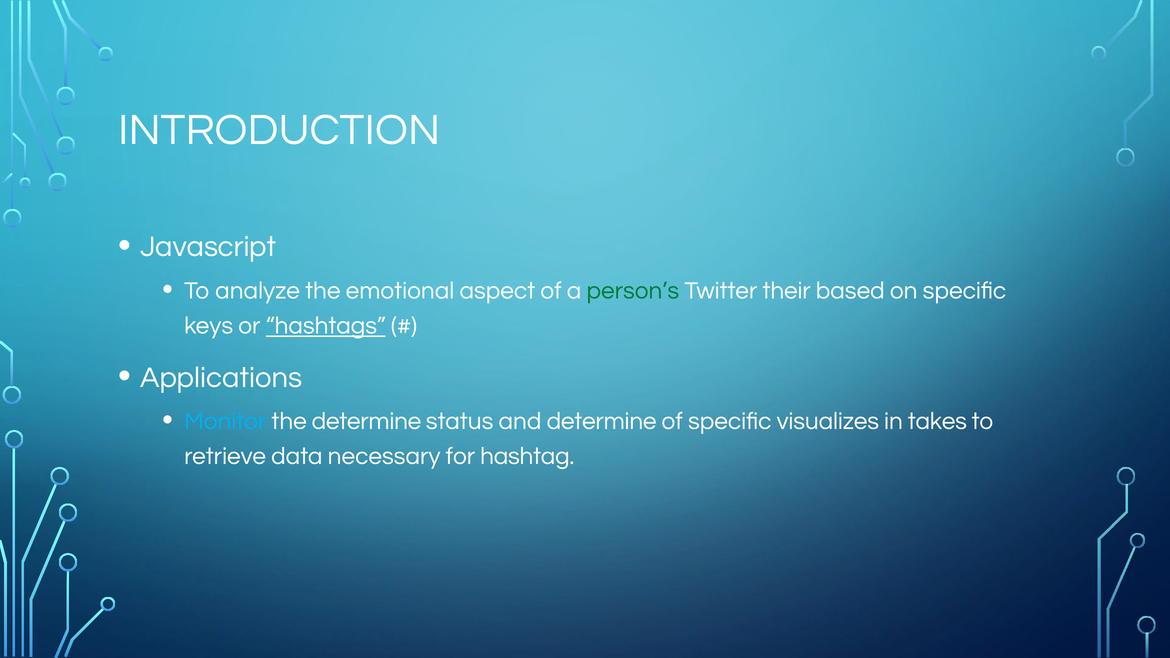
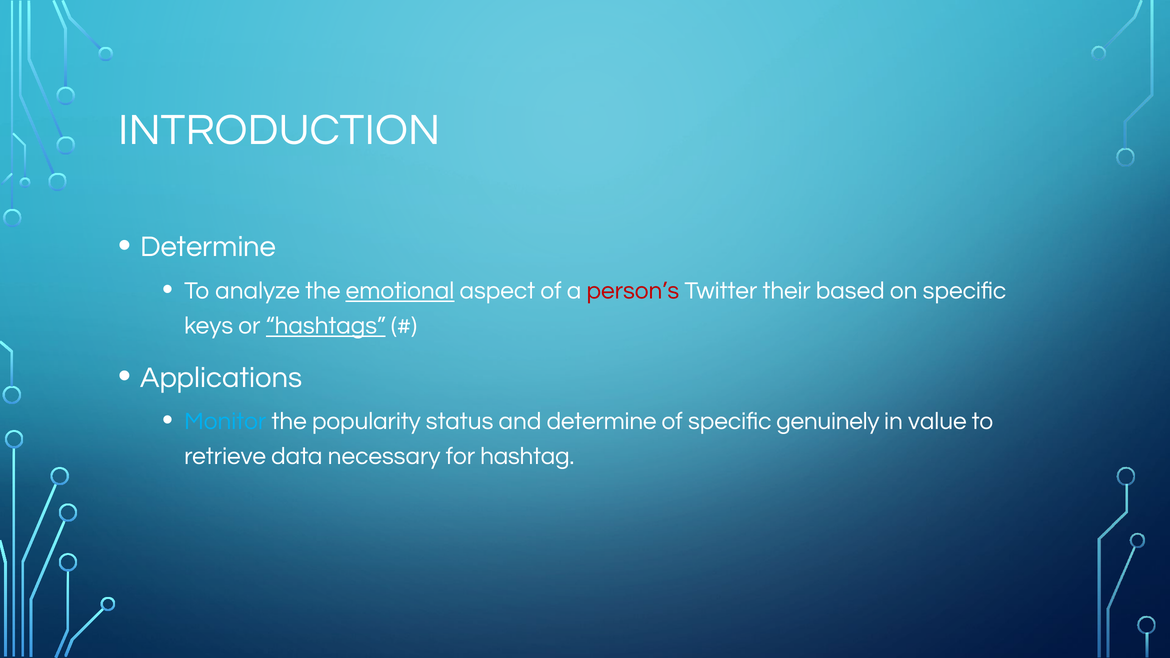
Javascript: Javascript -> Determine (208, 247)
emotional underline: none -> present (400, 291)
person’s colour: green -> red (633, 291)
the determine: determine -> popularity (366, 421)
visualizes: visualizes -> genuinely (828, 421)
takes: takes -> value (937, 421)
